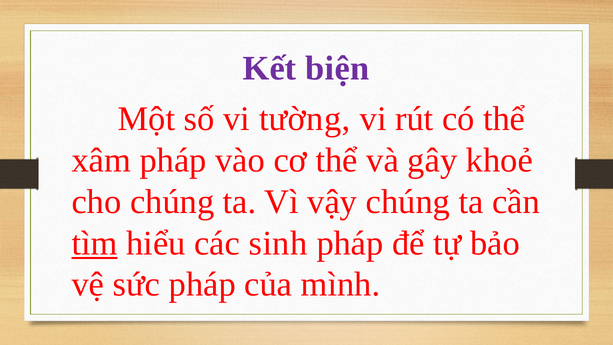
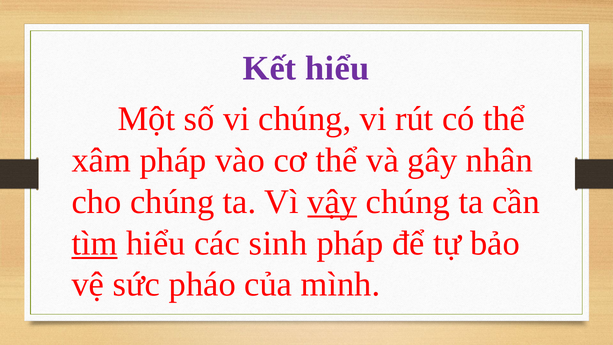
Kết biện: biện -> hiểu (337, 68)
vi tường: tường -> chúng (305, 119)
khoẻ: khoẻ -> nhân (499, 160)
vậy underline: none -> present (332, 202)
sức pháp: pháp -> pháo (202, 284)
